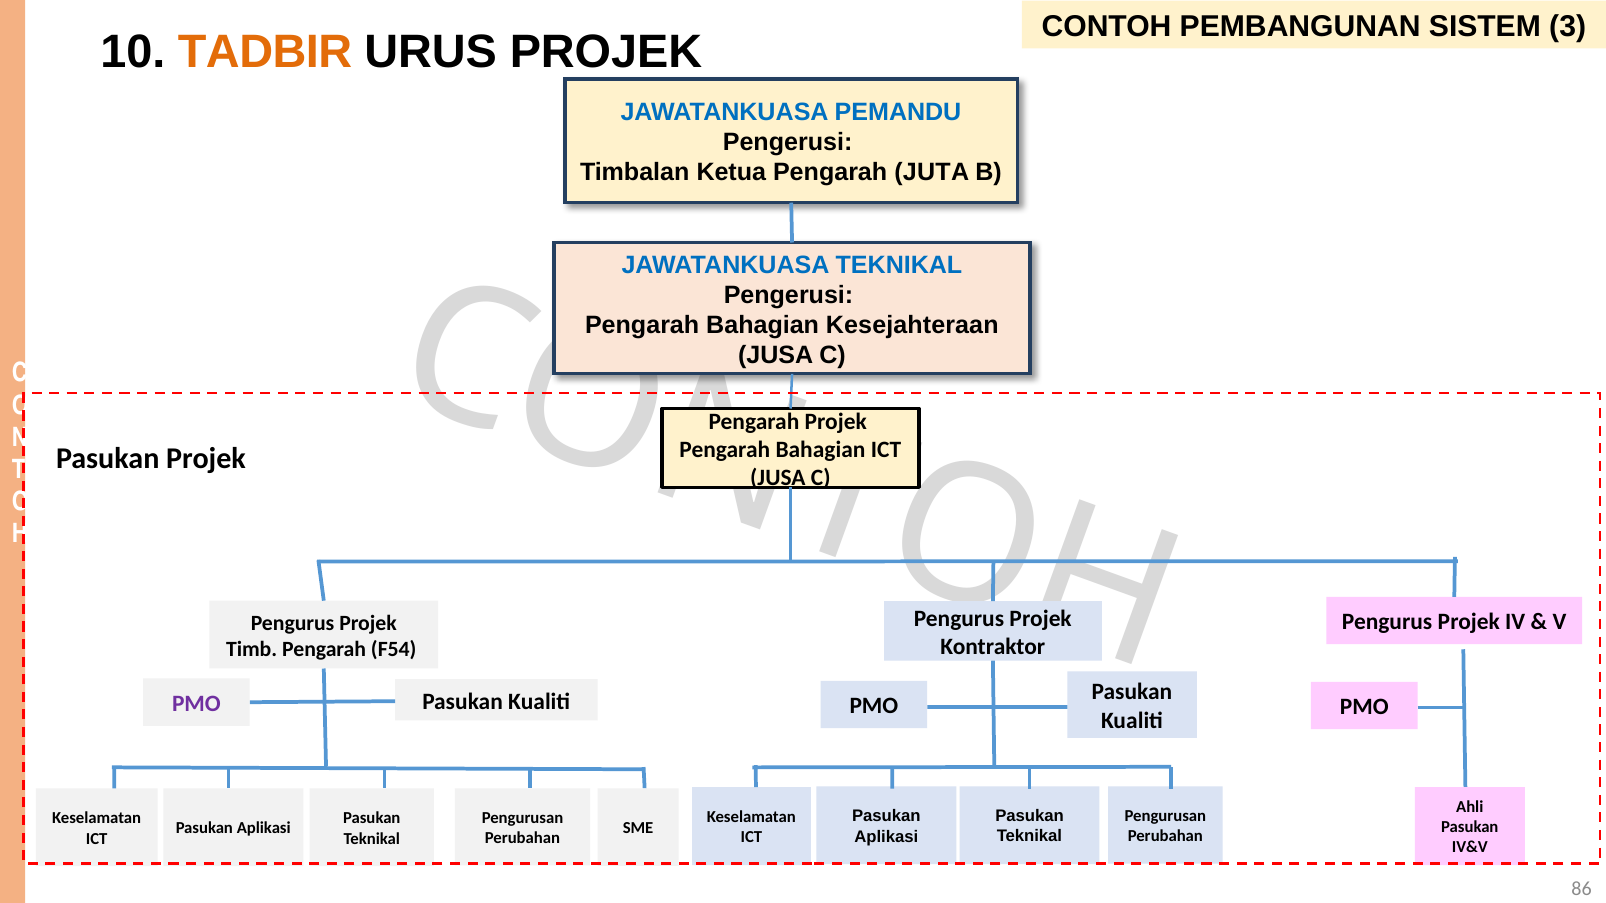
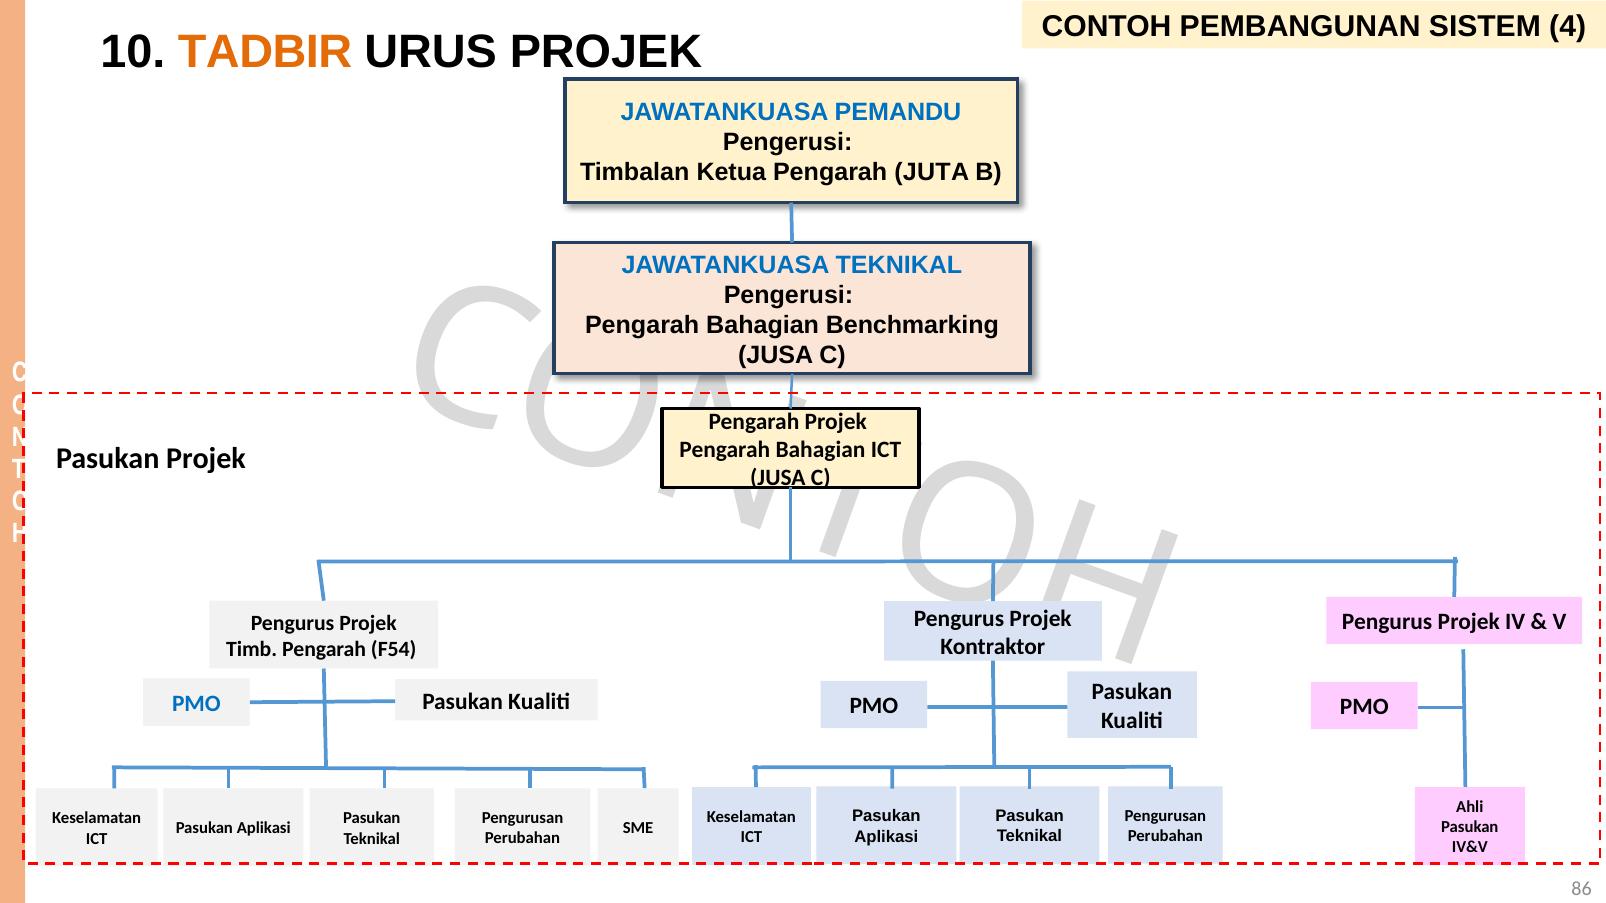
3: 3 -> 4 (1568, 27)
Kesejahteraan: Kesejahteraan -> Benchmarking (912, 325)
PMO colour: purple -> blue (196, 704)
